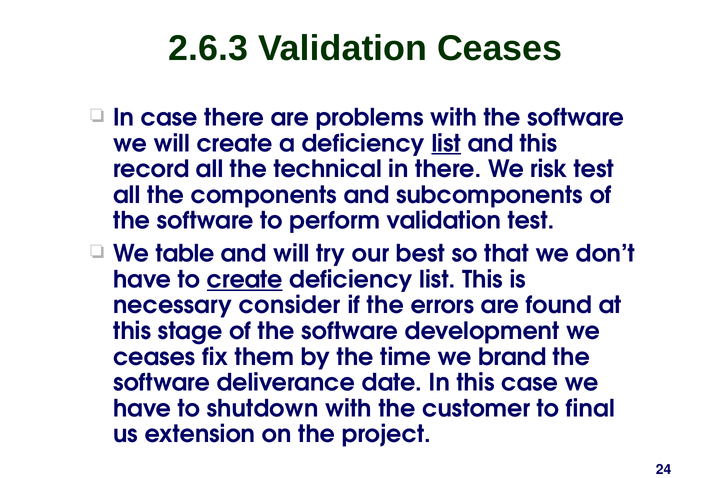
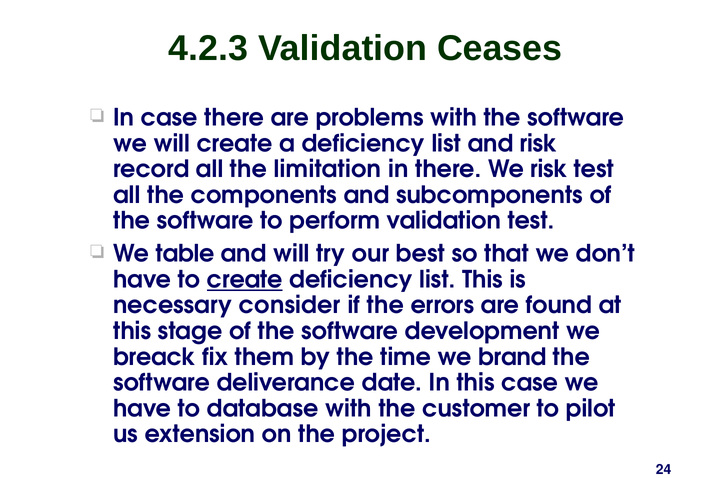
2.6.3: 2.6.3 -> 4.2.3 (208, 48)
list underline: present -> none (446, 144)
and this: this -> risk (539, 144)
technical: technical -> limitation (328, 169)
ceases: ceases -> breack (154, 357)
shutdown: shutdown -> database (263, 409)
final: final -> pilot (591, 409)
